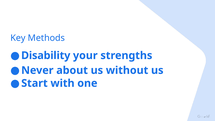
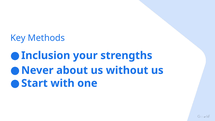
Disability: Disability -> Inclusion (46, 55)
